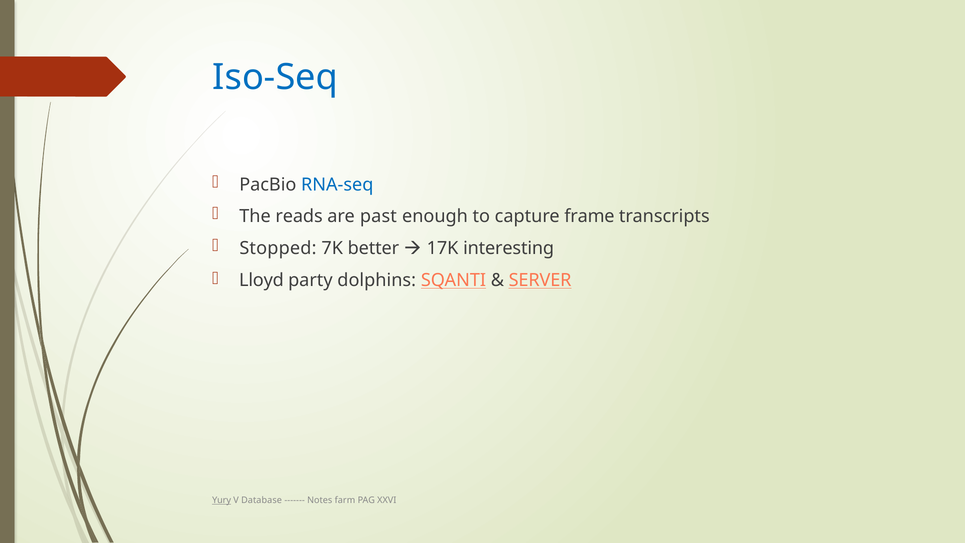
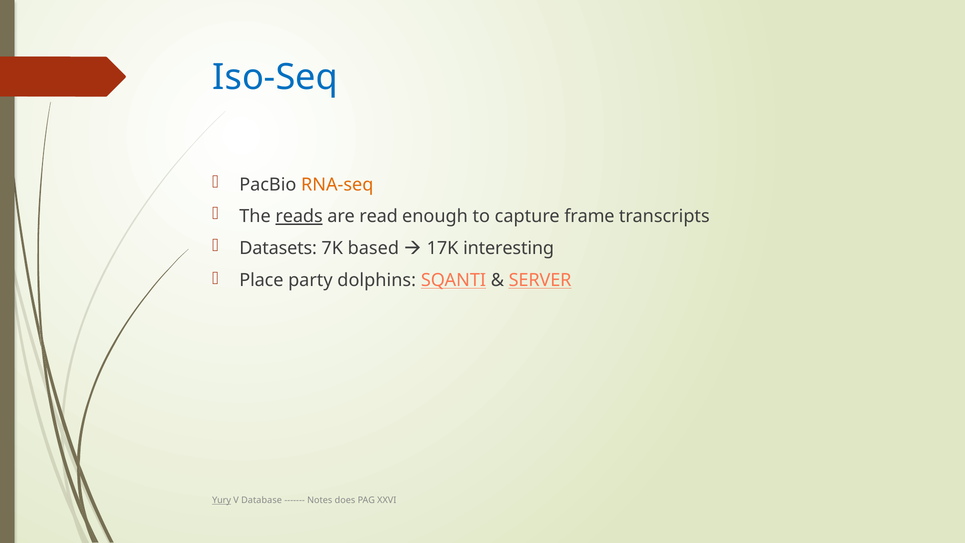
RNA-seq colour: blue -> orange (337, 185)
reads underline: none -> present (299, 216)
past: past -> read (379, 216)
Stopped: Stopped -> Datasets (278, 248)
better: better -> based (373, 248)
Lloyd: Lloyd -> Place (261, 280)
farm: farm -> does (345, 500)
